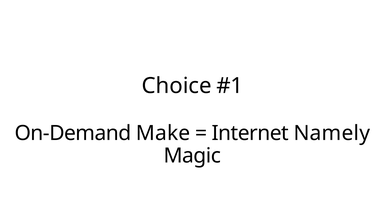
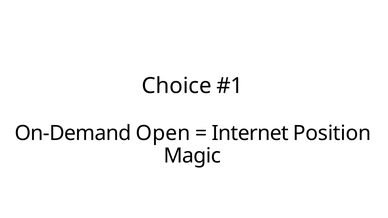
Make: Make -> Open (163, 133)
Namely: Namely -> Position (332, 133)
